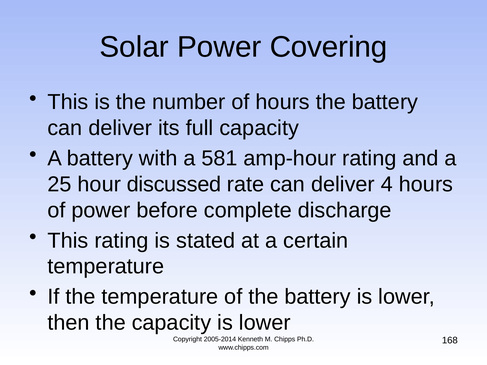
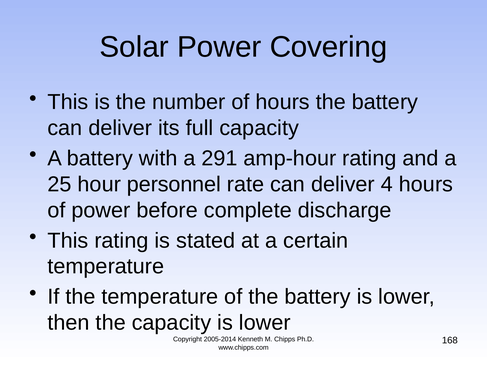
581: 581 -> 291 (220, 158)
discussed: discussed -> personnel (174, 184)
